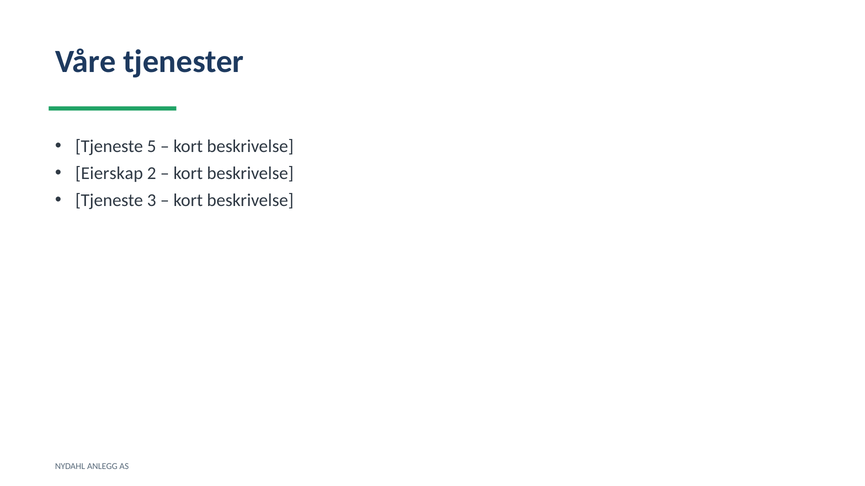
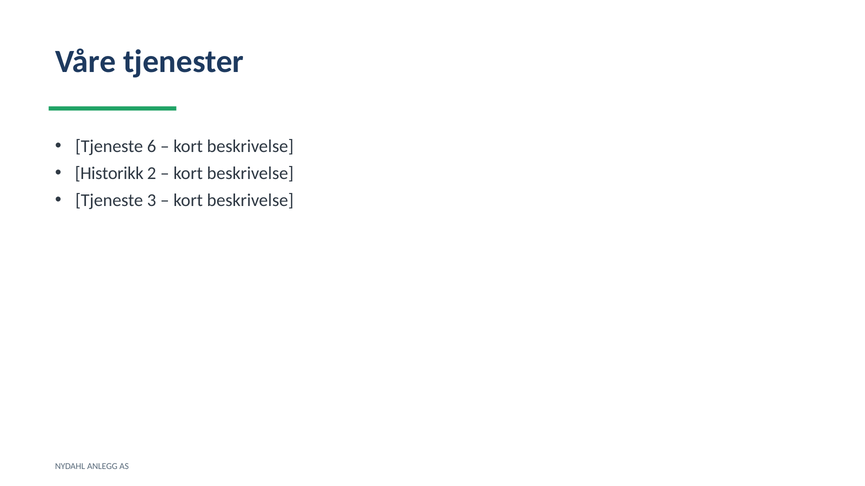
5: 5 -> 6 (152, 147)
Eierskap: Eierskap -> Historikk (109, 174)
